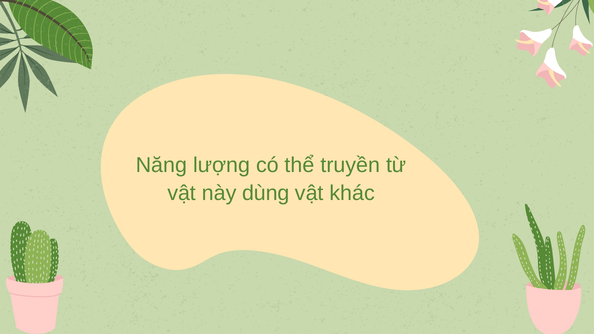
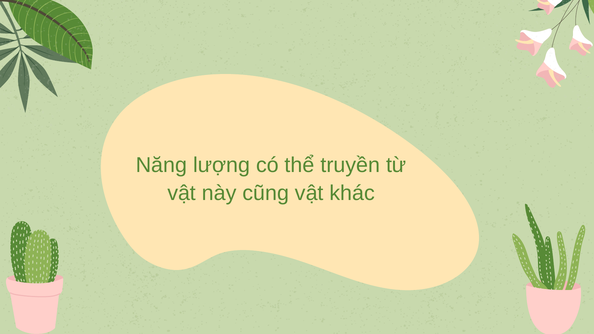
dùng: dùng -> cũng (266, 193)
